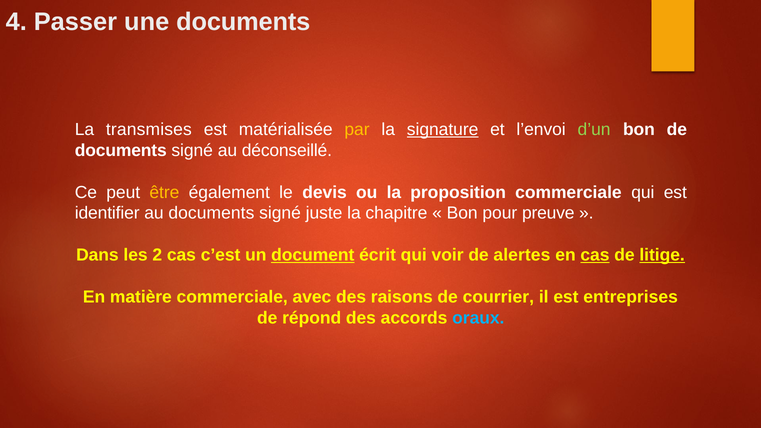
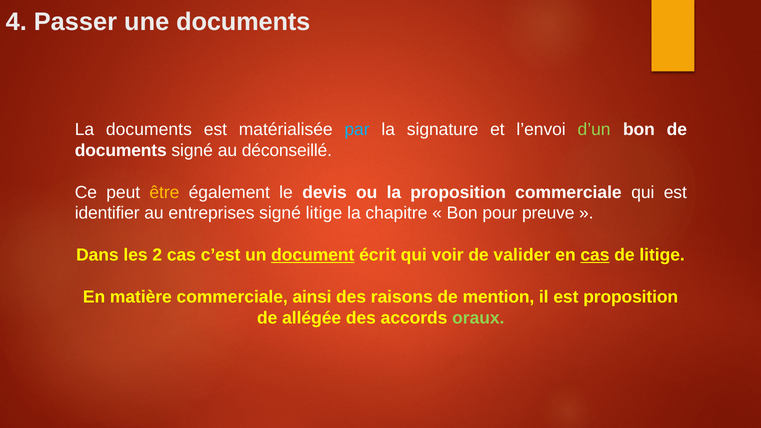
La transmises: transmises -> documents (149, 130)
par colour: yellow -> light blue (357, 130)
signature underline: present -> none (443, 130)
au documents: documents -> entreprises (211, 213)
signé juste: juste -> litige (324, 213)
alertes: alertes -> valider (522, 255)
litige underline: present -> none (662, 255)
avec: avec -> ainsi (312, 297)
courrier: courrier -> mention (498, 297)
est entreprises: entreprises -> proposition (631, 297)
répond: répond -> allégée (312, 318)
oraux colour: light blue -> light green (478, 318)
